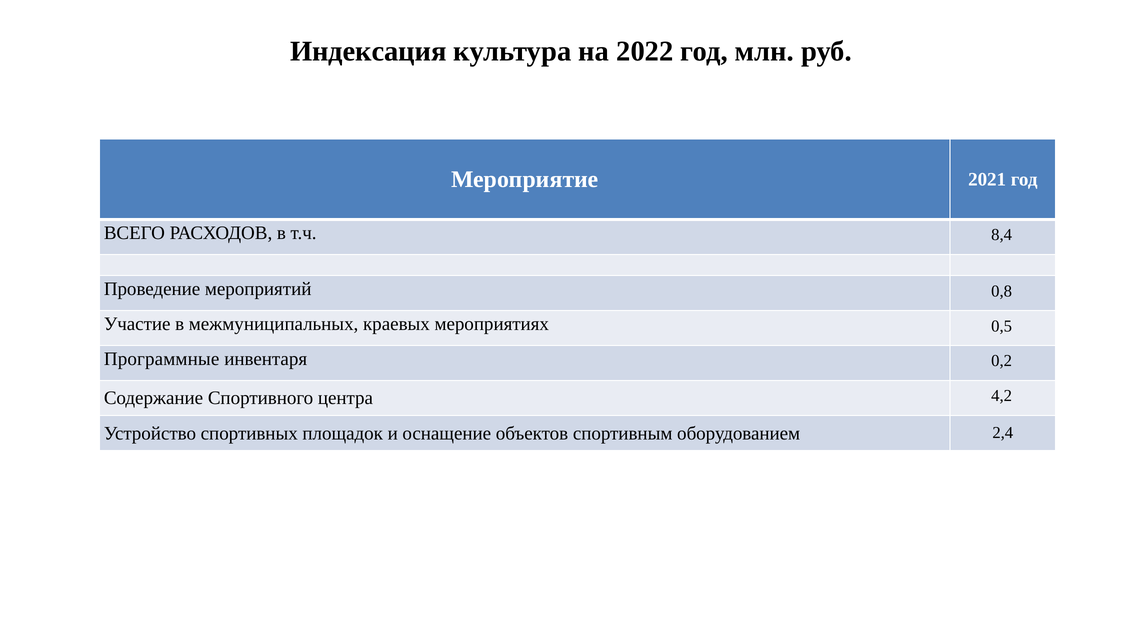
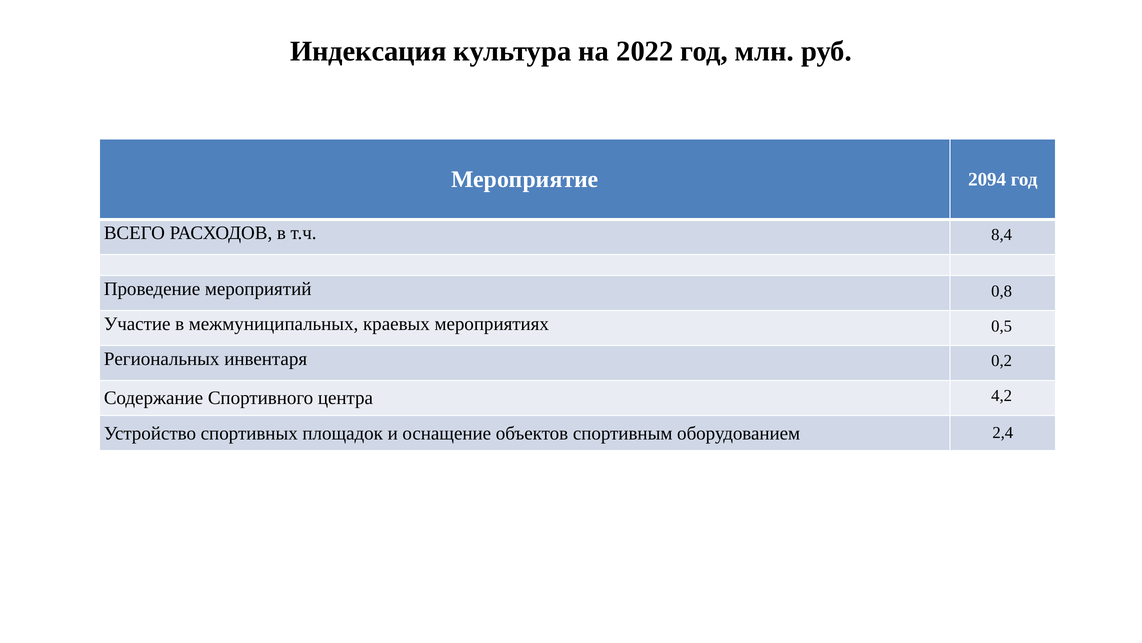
2021: 2021 -> 2094 (987, 179)
Программные: Программные -> Региональных (162, 359)
